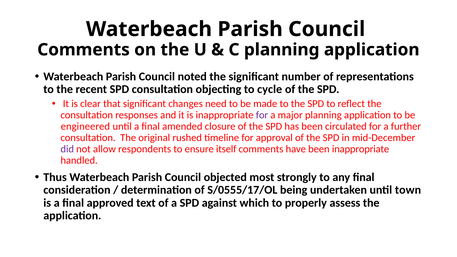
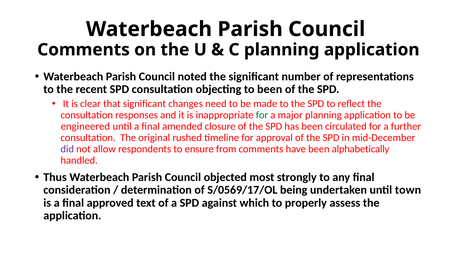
to cycle: cycle -> been (270, 89)
for colour: purple -> green (262, 115)
itself: itself -> from (226, 149)
been inappropriate: inappropriate -> alphabetically (361, 149)
S/0555/17/OL: S/0555/17/OL -> S/0569/17/OL (242, 190)
